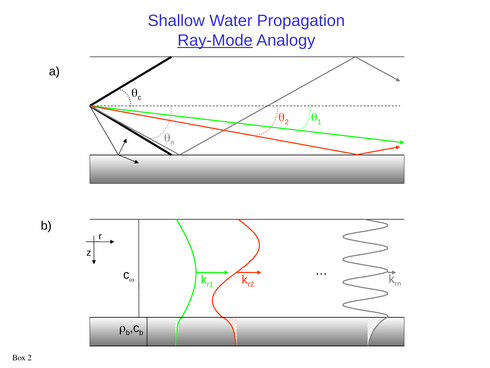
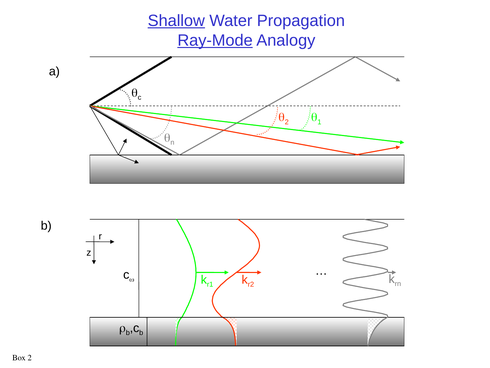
Shallow underline: none -> present (176, 21)
